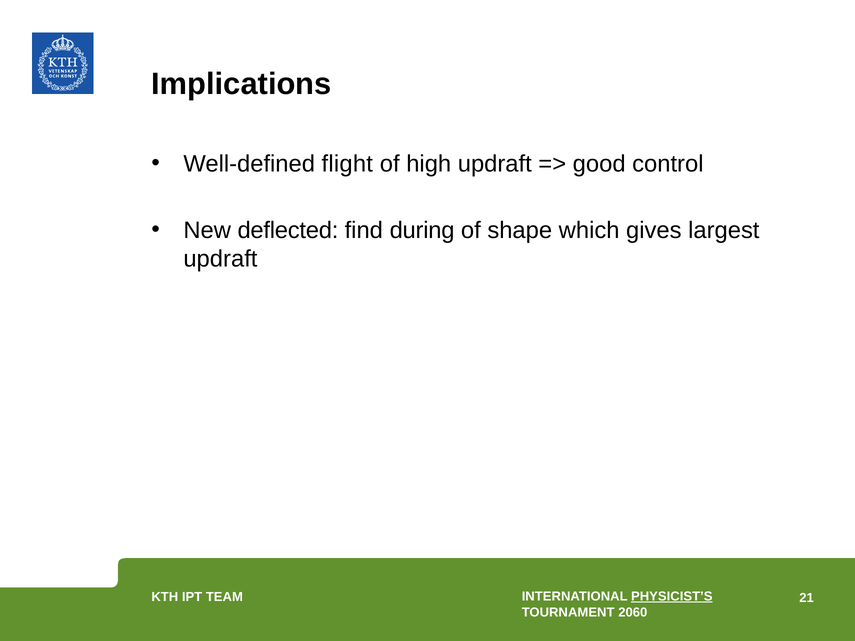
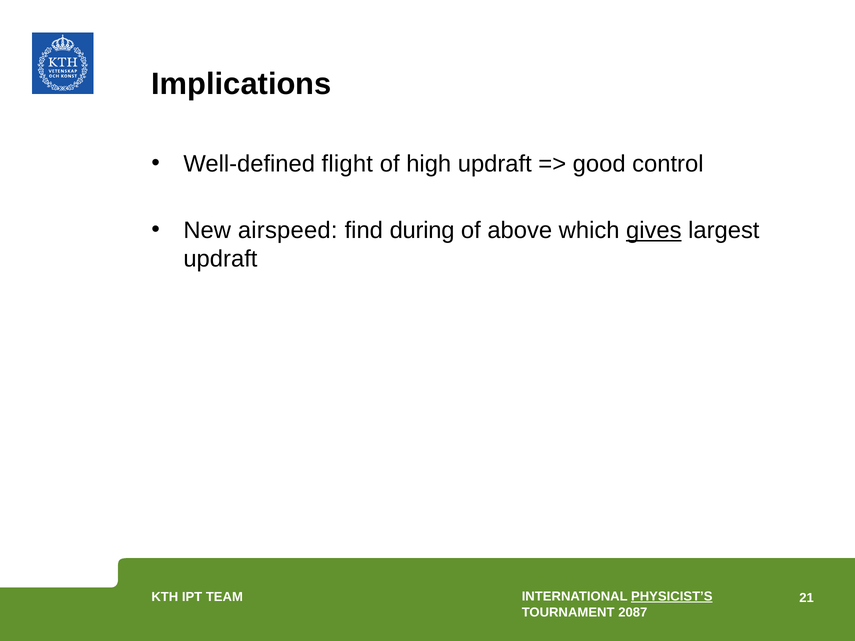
deflected: deflected -> airspeed (288, 230)
shape: shape -> above (520, 230)
gives underline: none -> present (654, 230)
2060: 2060 -> 2087 (633, 612)
